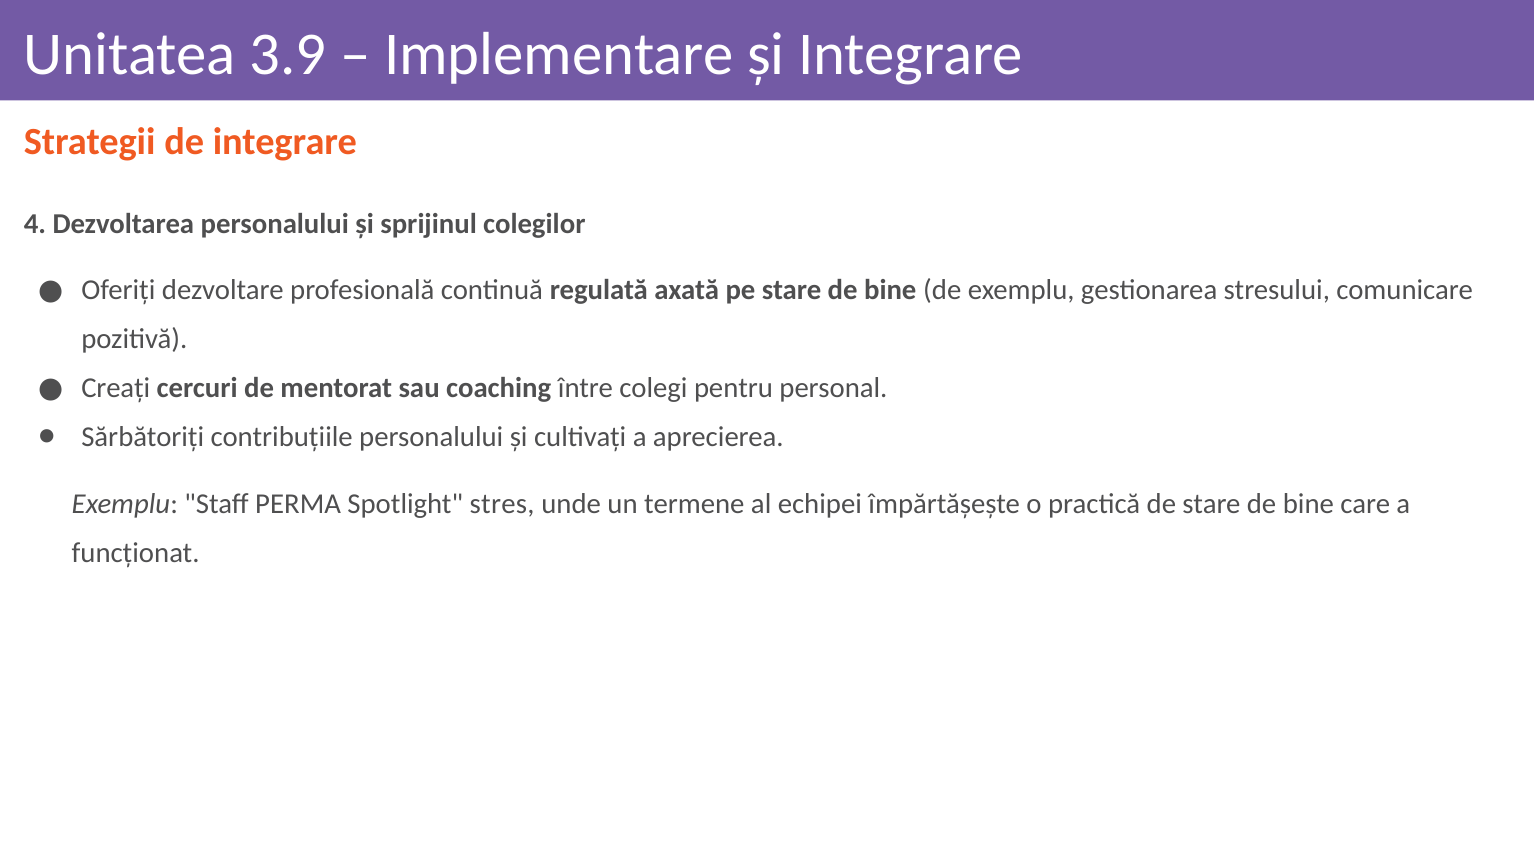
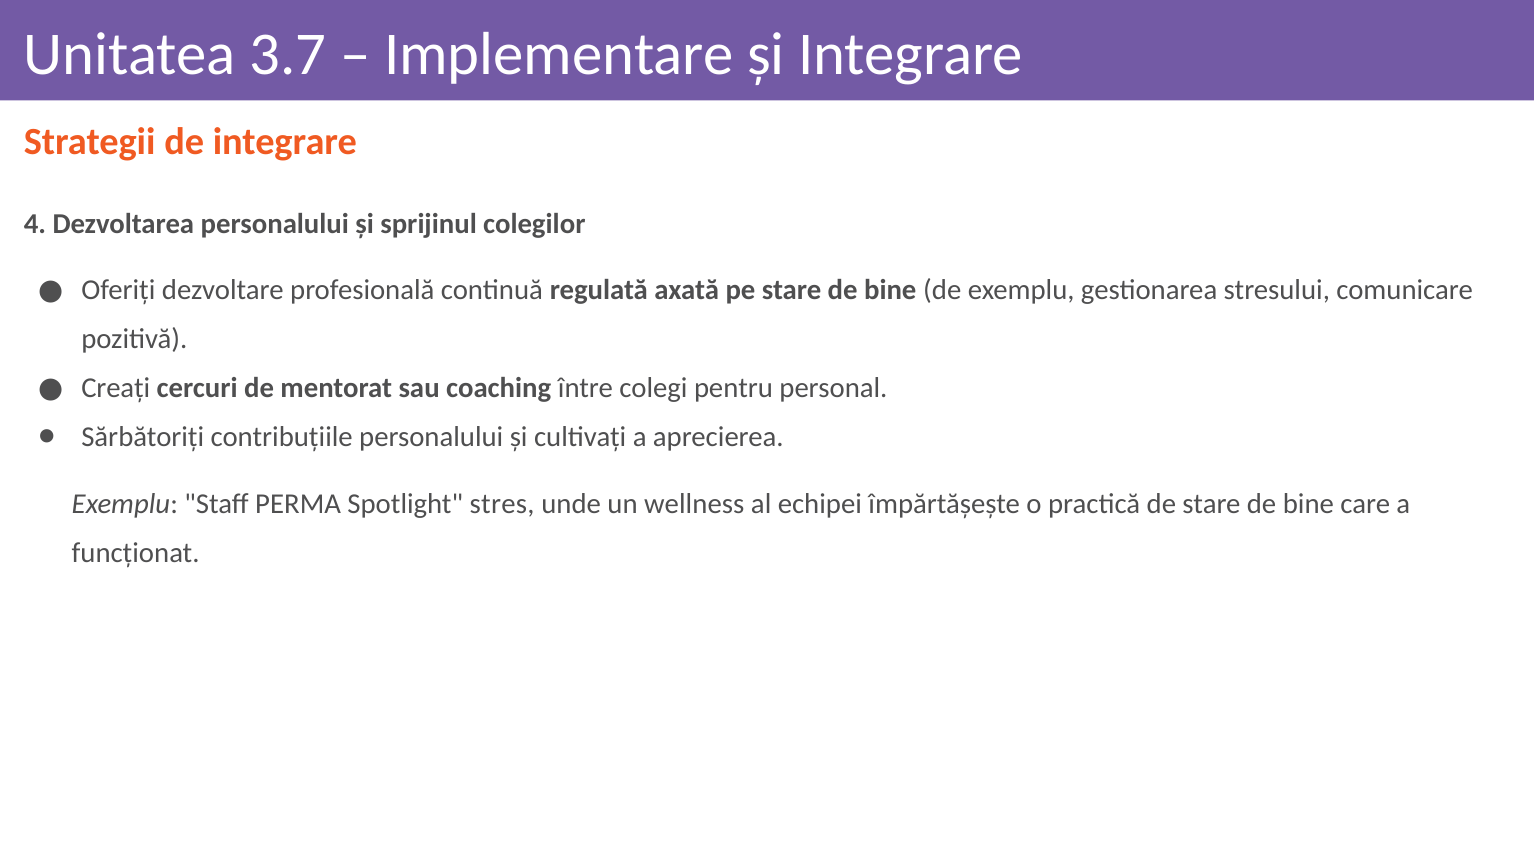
3.9: 3.9 -> 3.7 (288, 55)
termene: termene -> wellness (694, 504)
